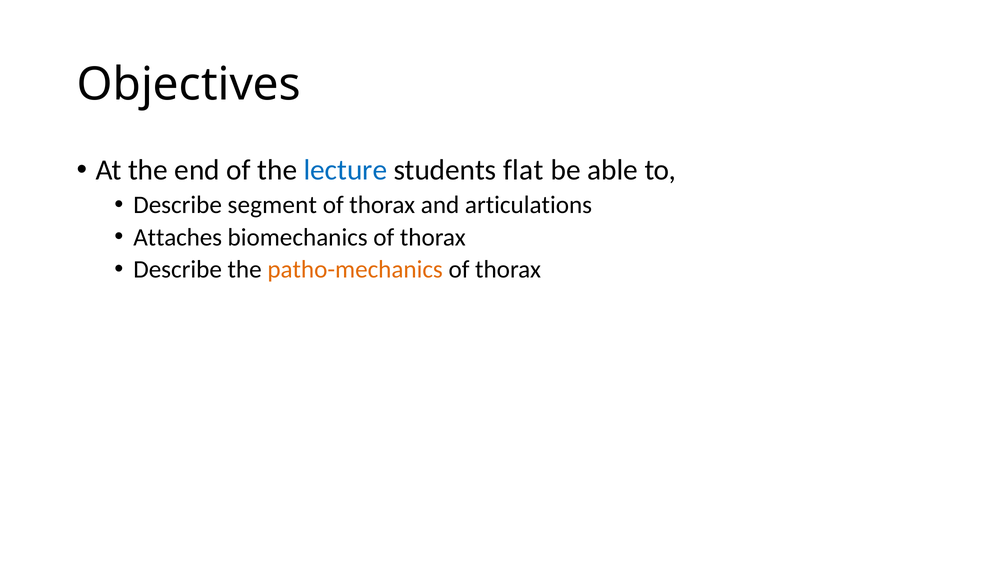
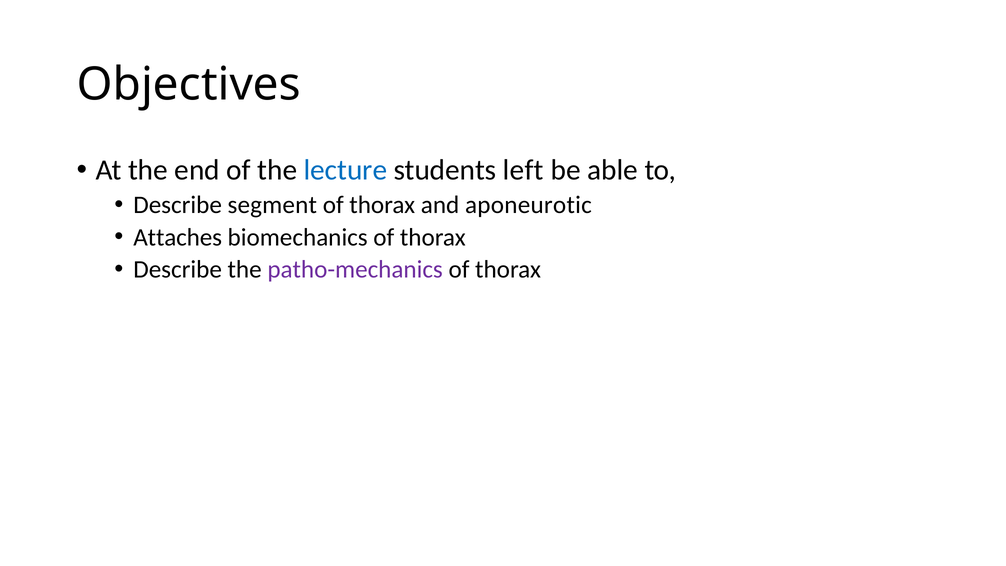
flat: flat -> left (523, 170)
articulations: articulations -> aponeurotic (528, 205)
patho-mechanics colour: orange -> purple (355, 270)
